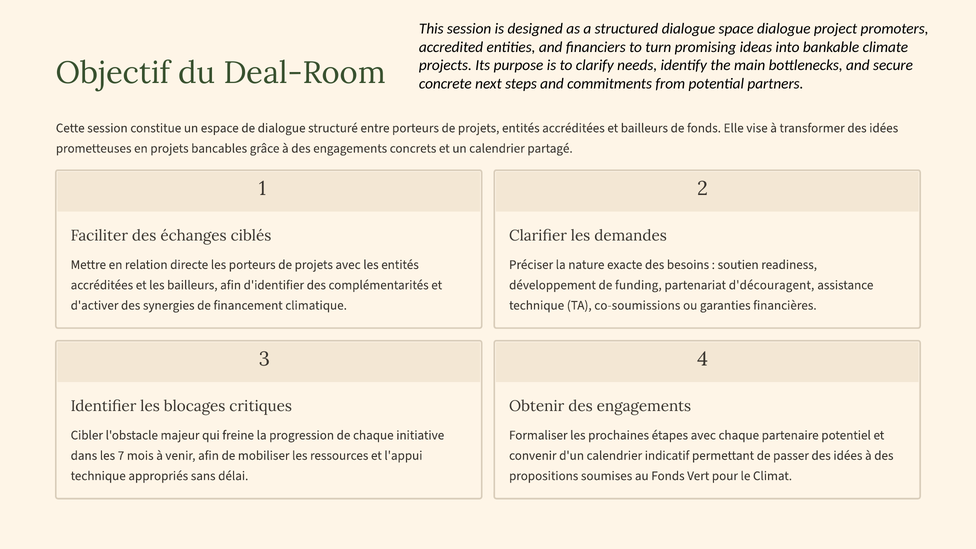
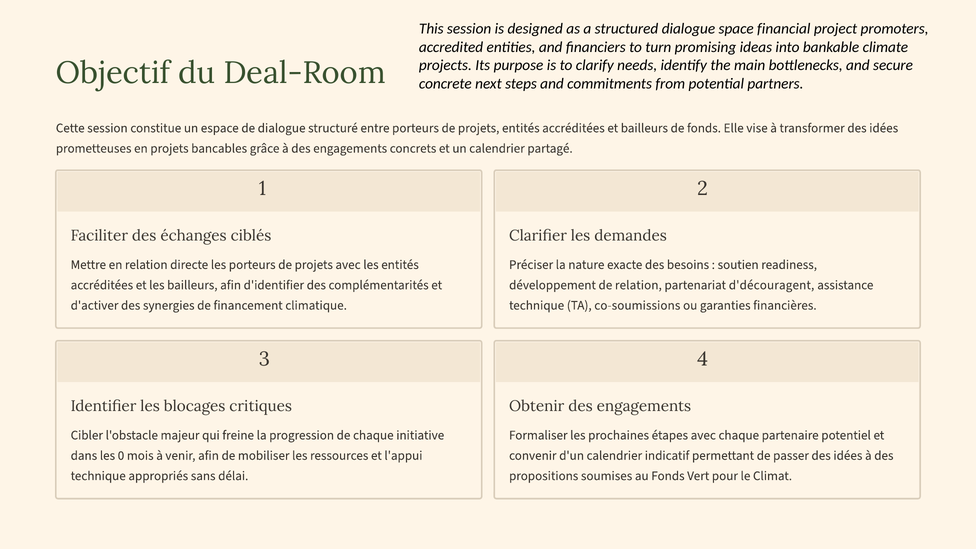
space dialogue: dialogue -> financial (784, 29)
de funding: funding -> relation (638, 285)
7: 7 -> 0 (121, 455)
